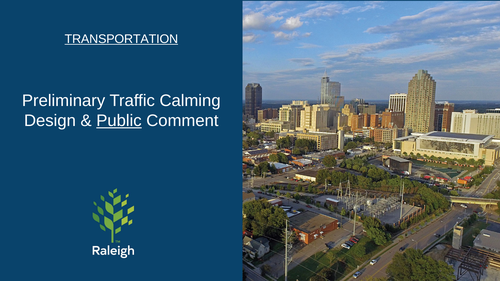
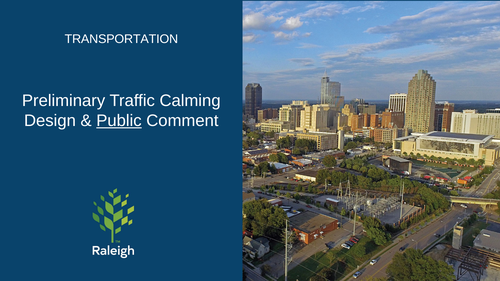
TRANSPORTATION underline: present -> none (121, 39)
